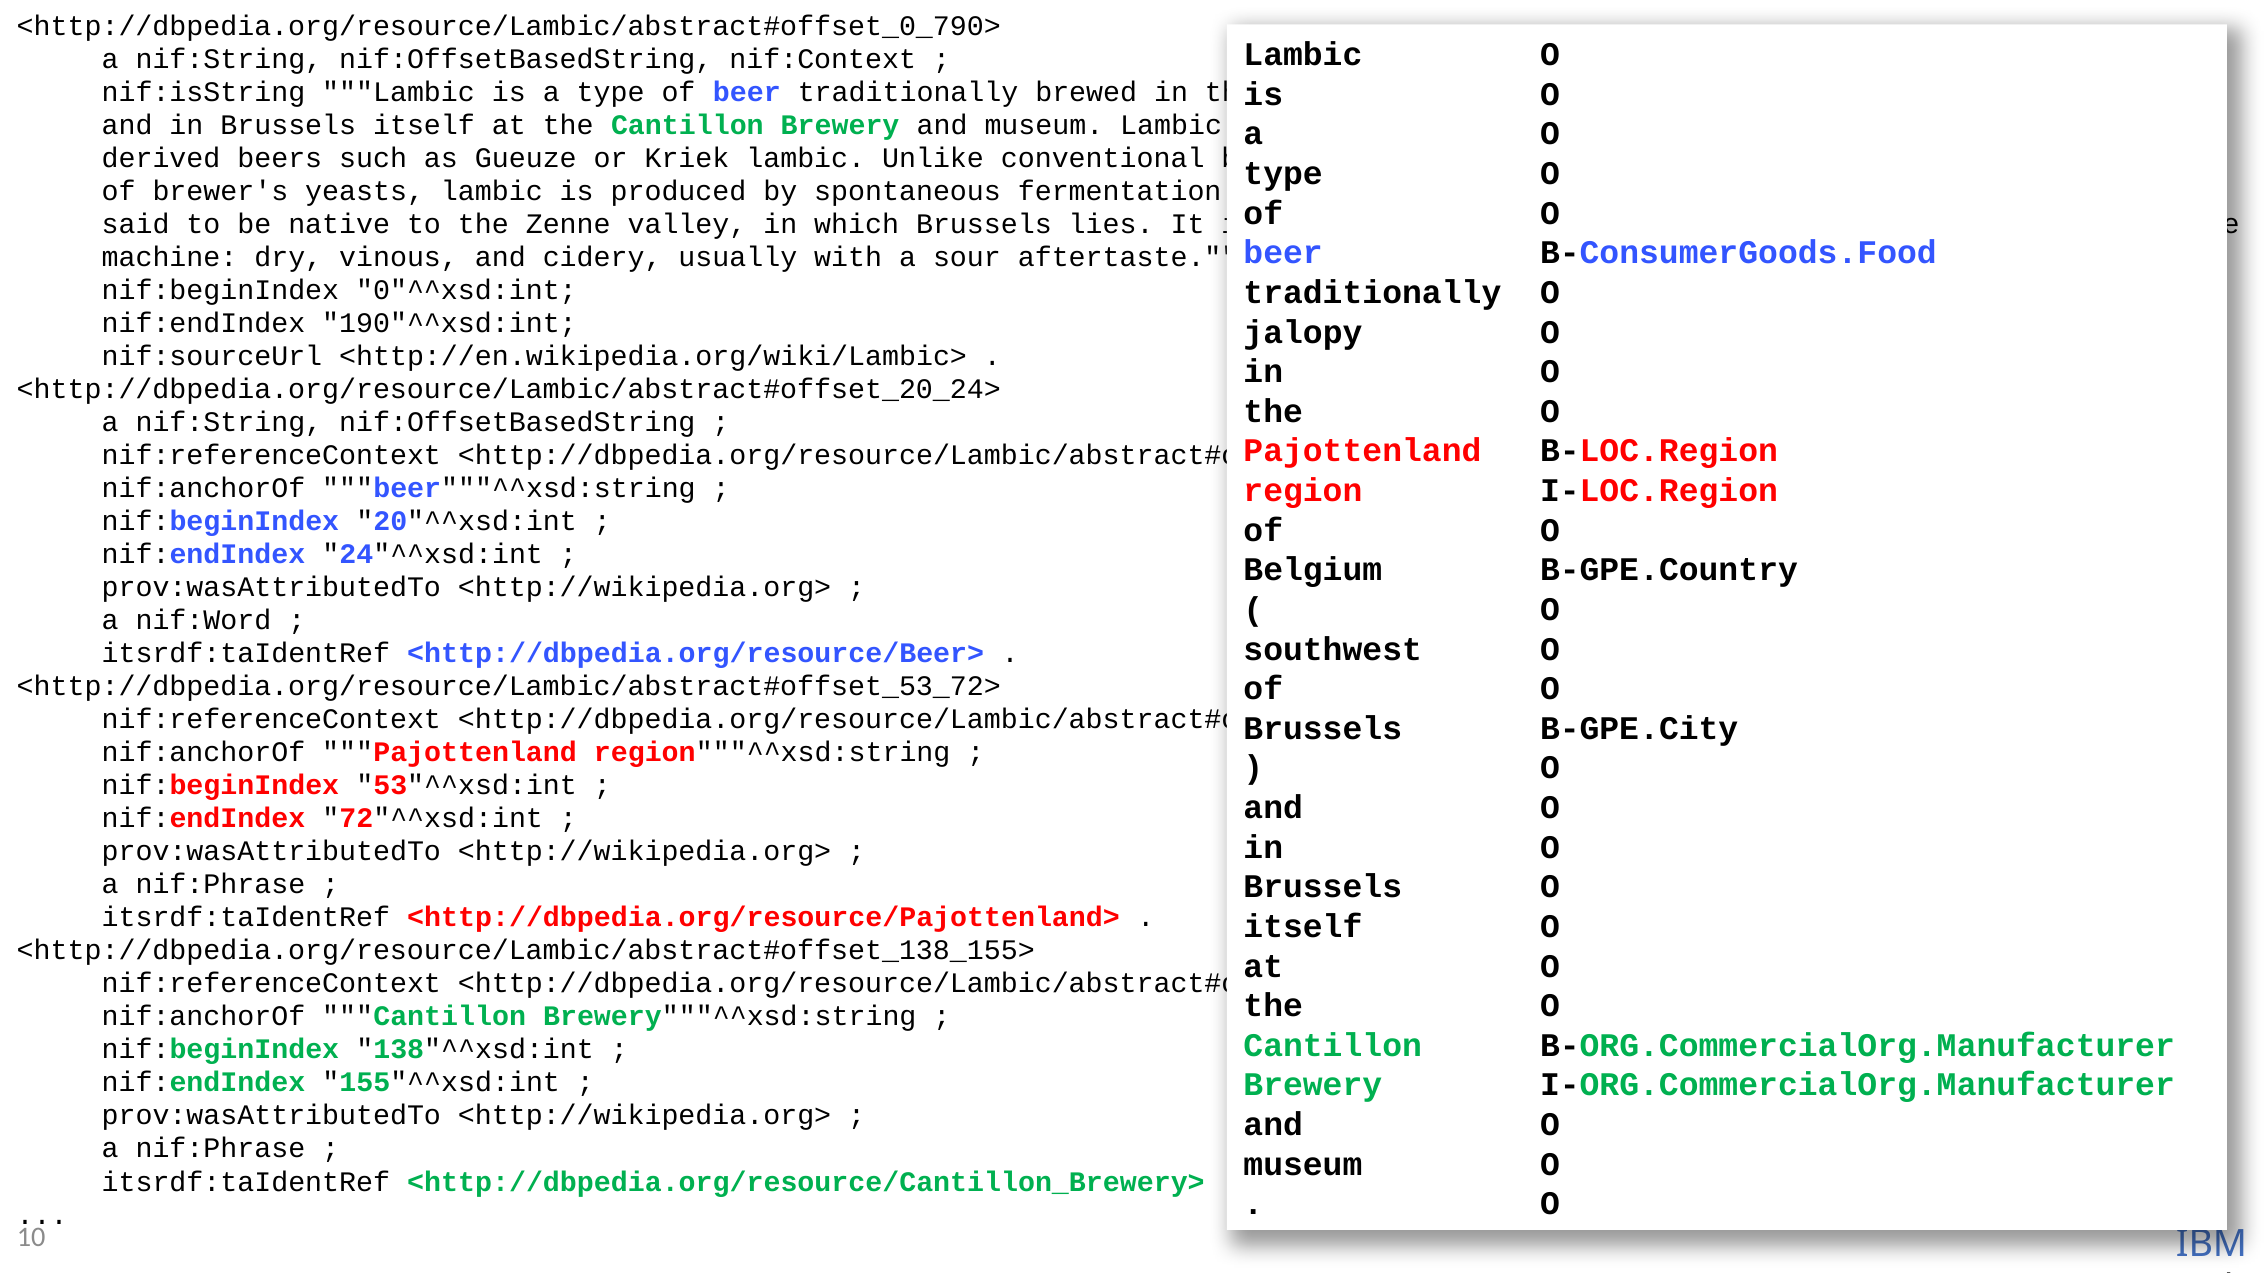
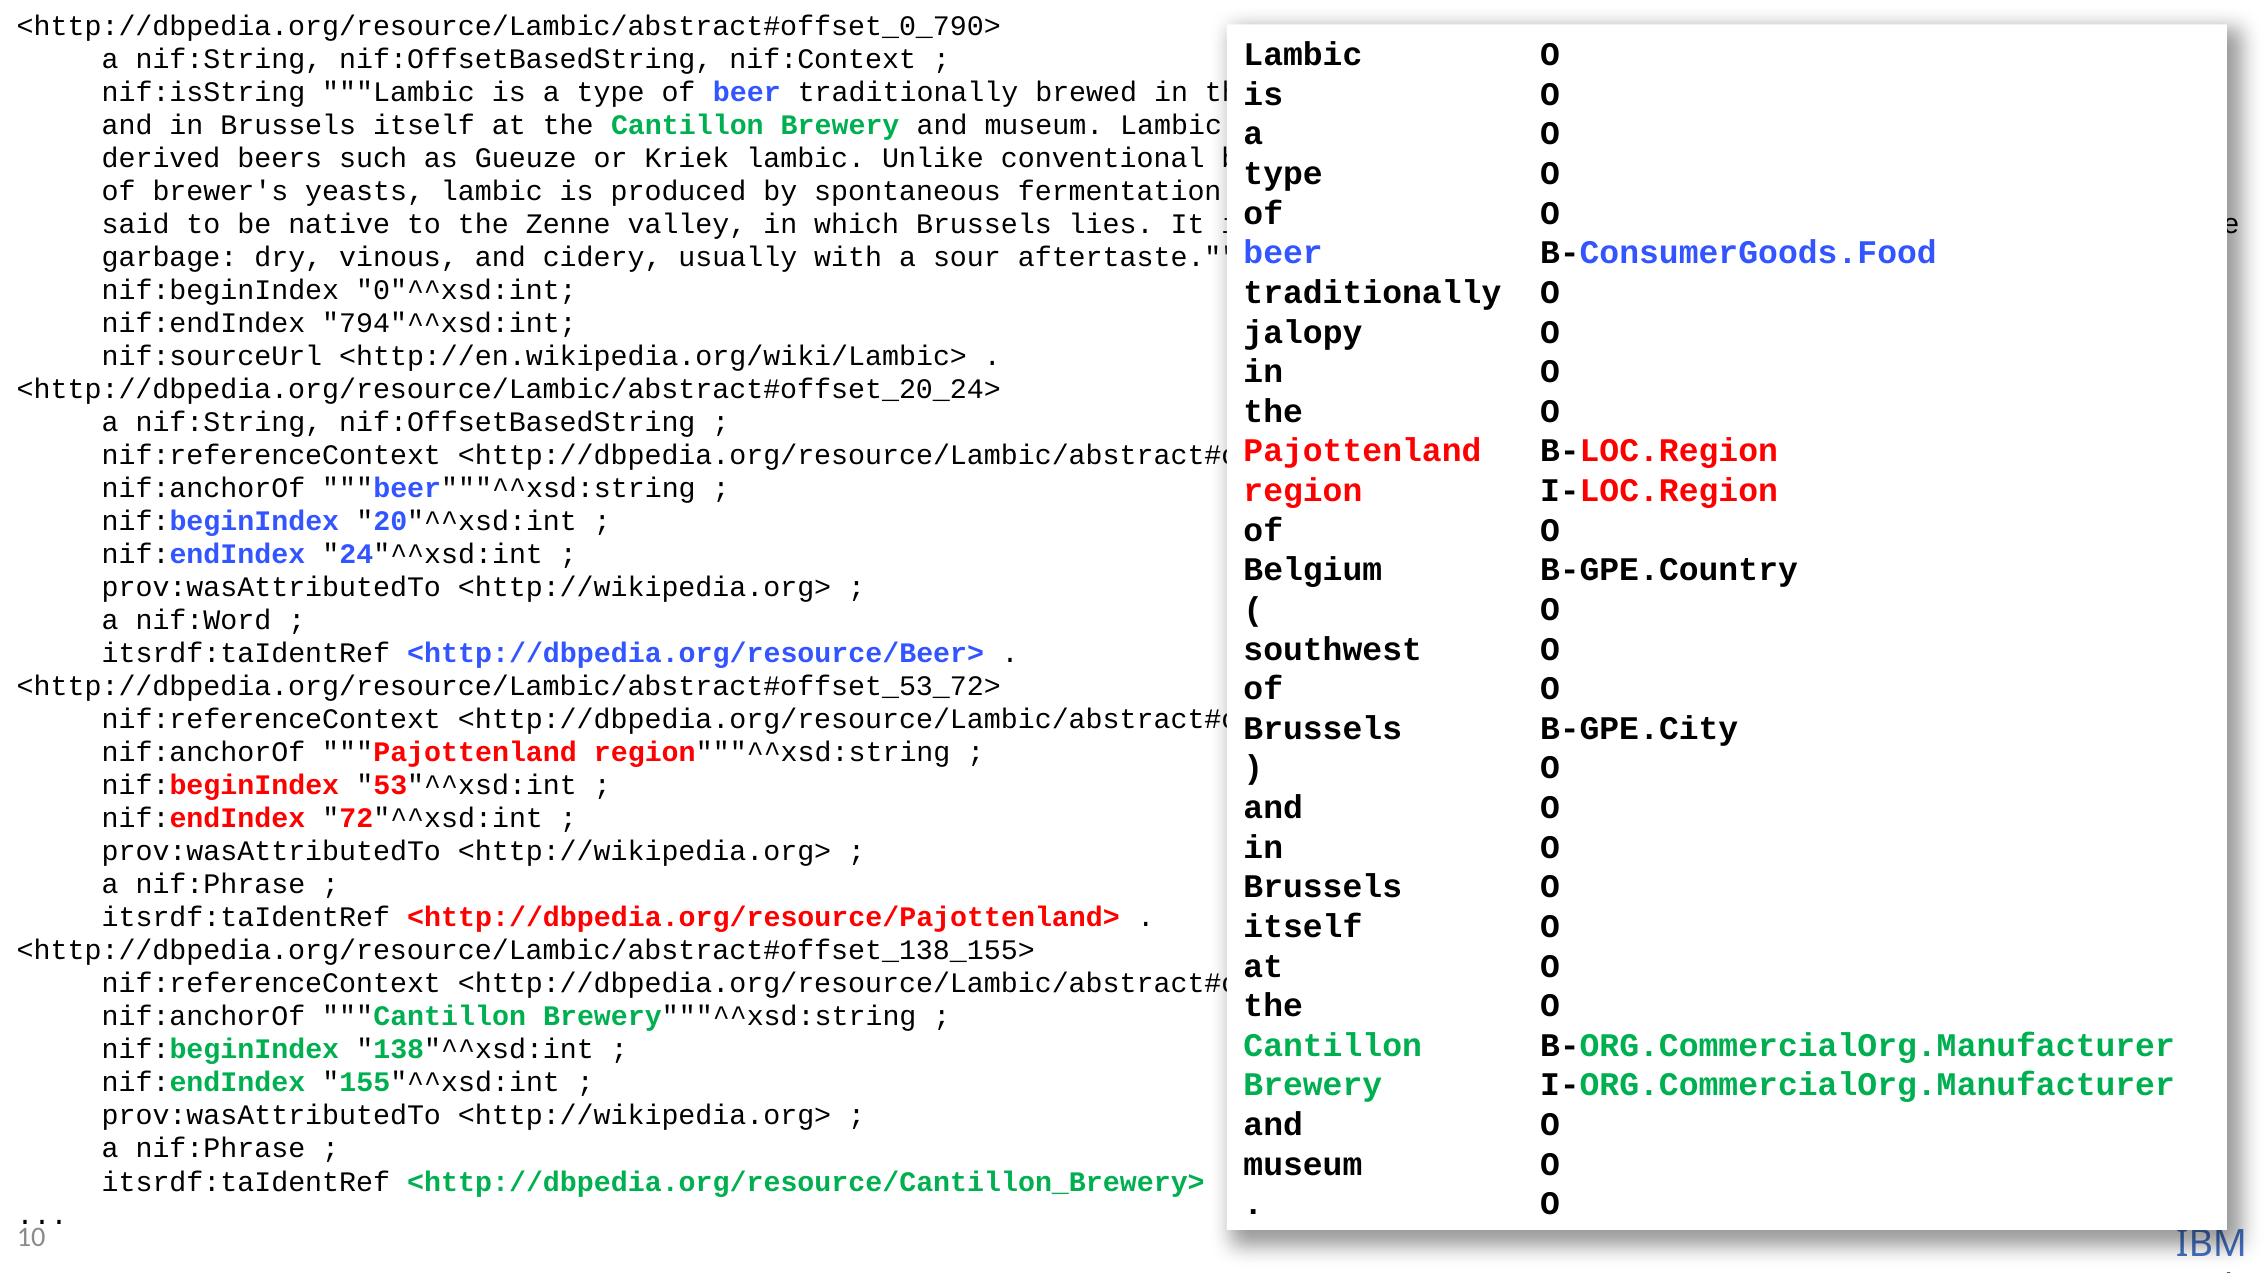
machine: machine -> garbage (169, 257)
190"^^xsd:int: 190"^^xsd:int -> 794"^^xsd:int (449, 324)
